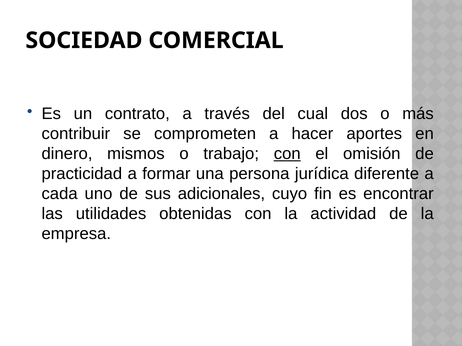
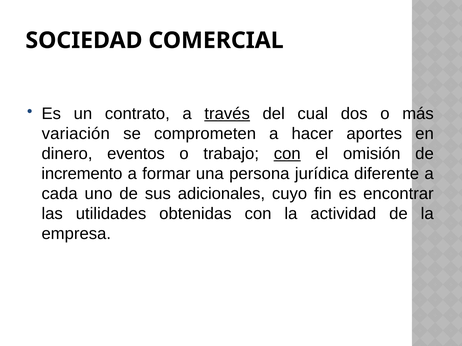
través underline: none -> present (227, 114)
contribuir: contribuir -> variación (76, 134)
mismos: mismos -> eventos (136, 154)
practicidad: practicidad -> incremento (82, 174)
